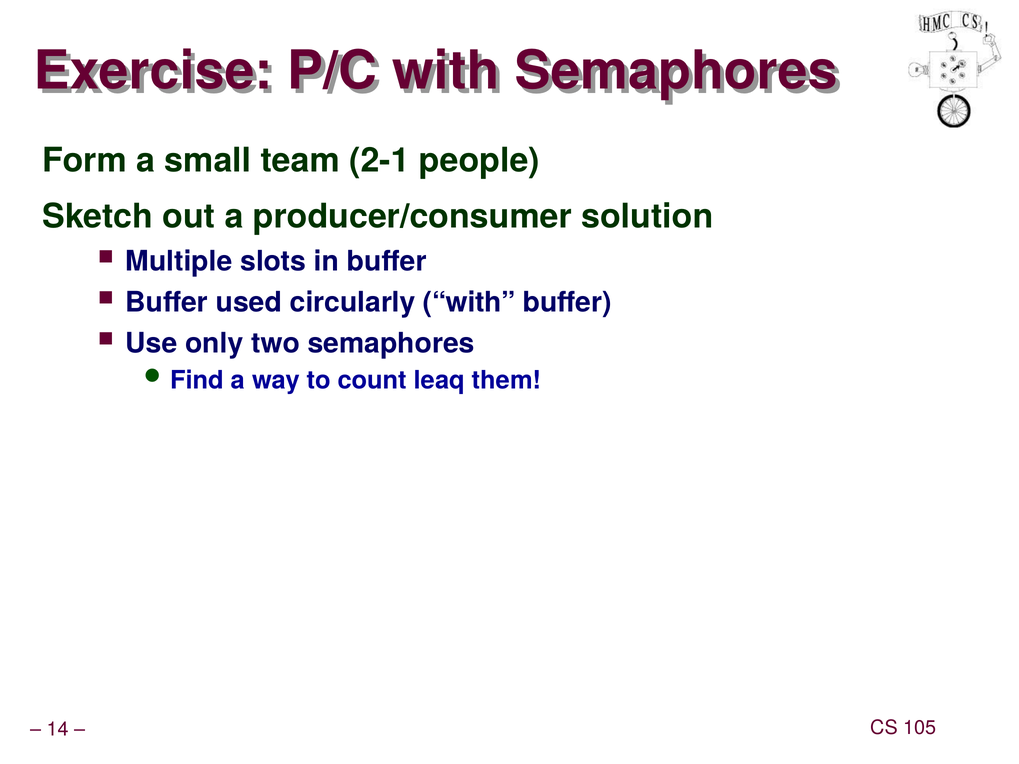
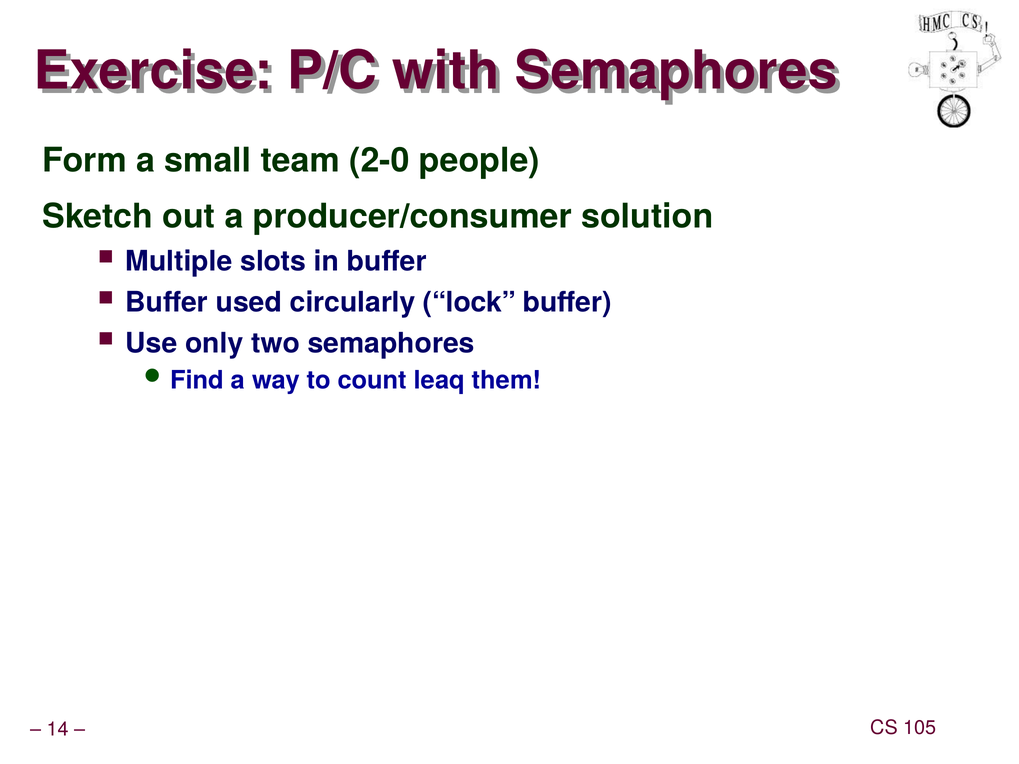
2-1: 2-1 -> 2-0 (379, 161)
circularly with: with -> lock (469, 302)
